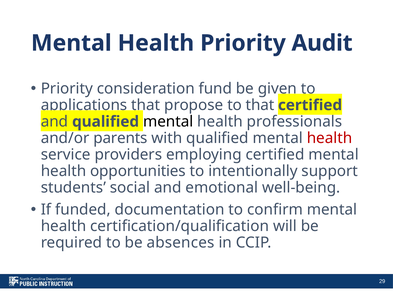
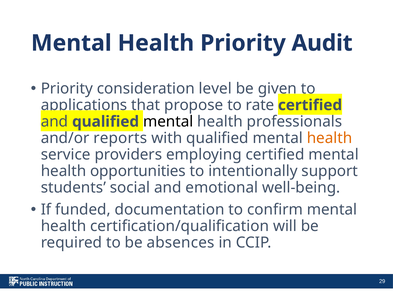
fund: fund -> level (215, 89)
to that: that -> rate (260, 105)
parents: parents -> reports (120, 138)
health colour: red -> orange (330, 138)
